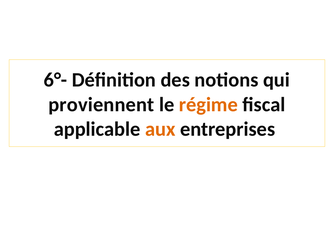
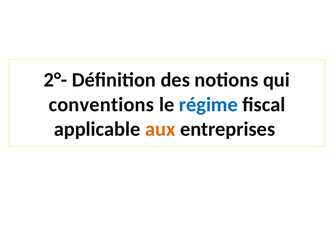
6°-: 6°- -> 2°- (55, 80)
proviennent: proviennent -> conventions (101, 104)
régime colour: orange -> blue (208, 104)
